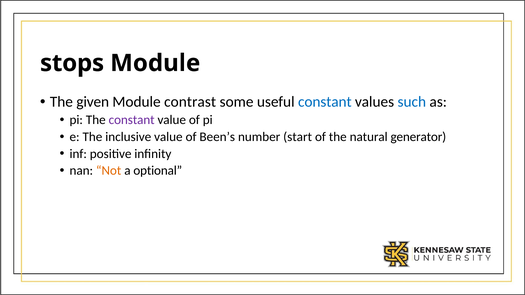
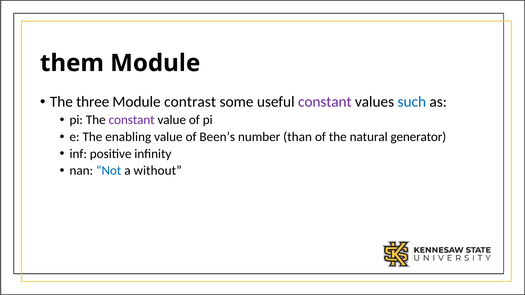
stops: stops -> them (72, 63)
given: given -> three (93, 102)
constant colour: blue -> purple (325, 102)
inclusive: inclusive -> enabling (128, 137)
start: start -> than (298, 137)
Not colour: orange -> blue (109, 171)
optional: optional -> without (158, 171)
